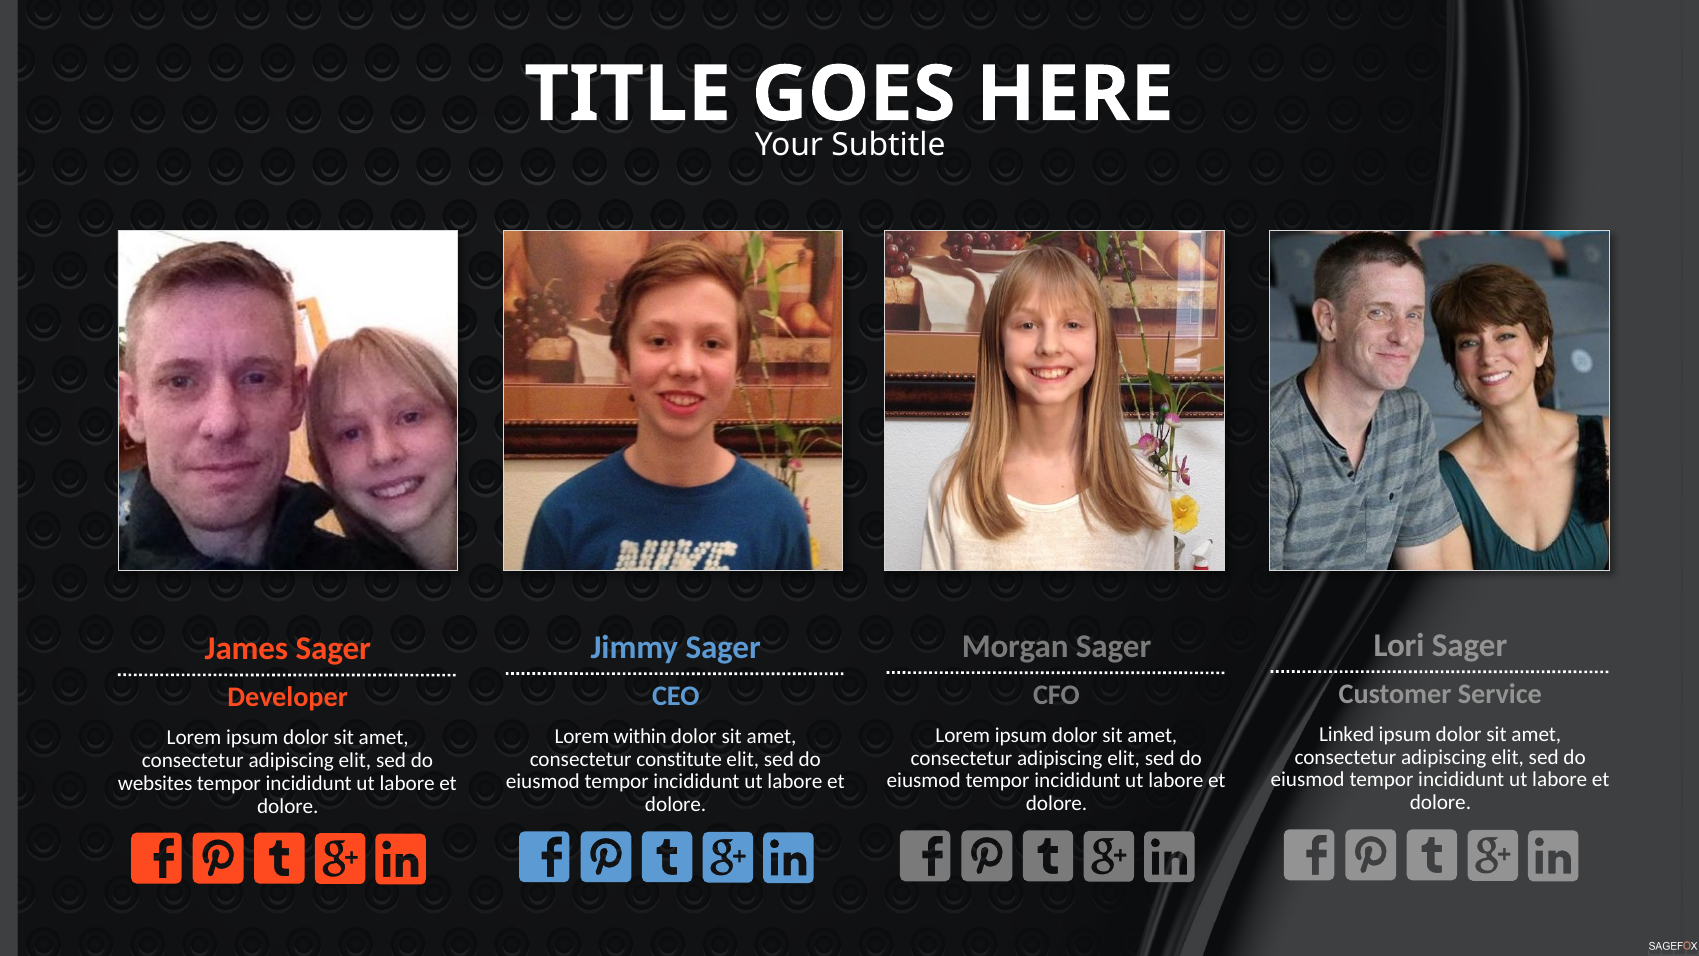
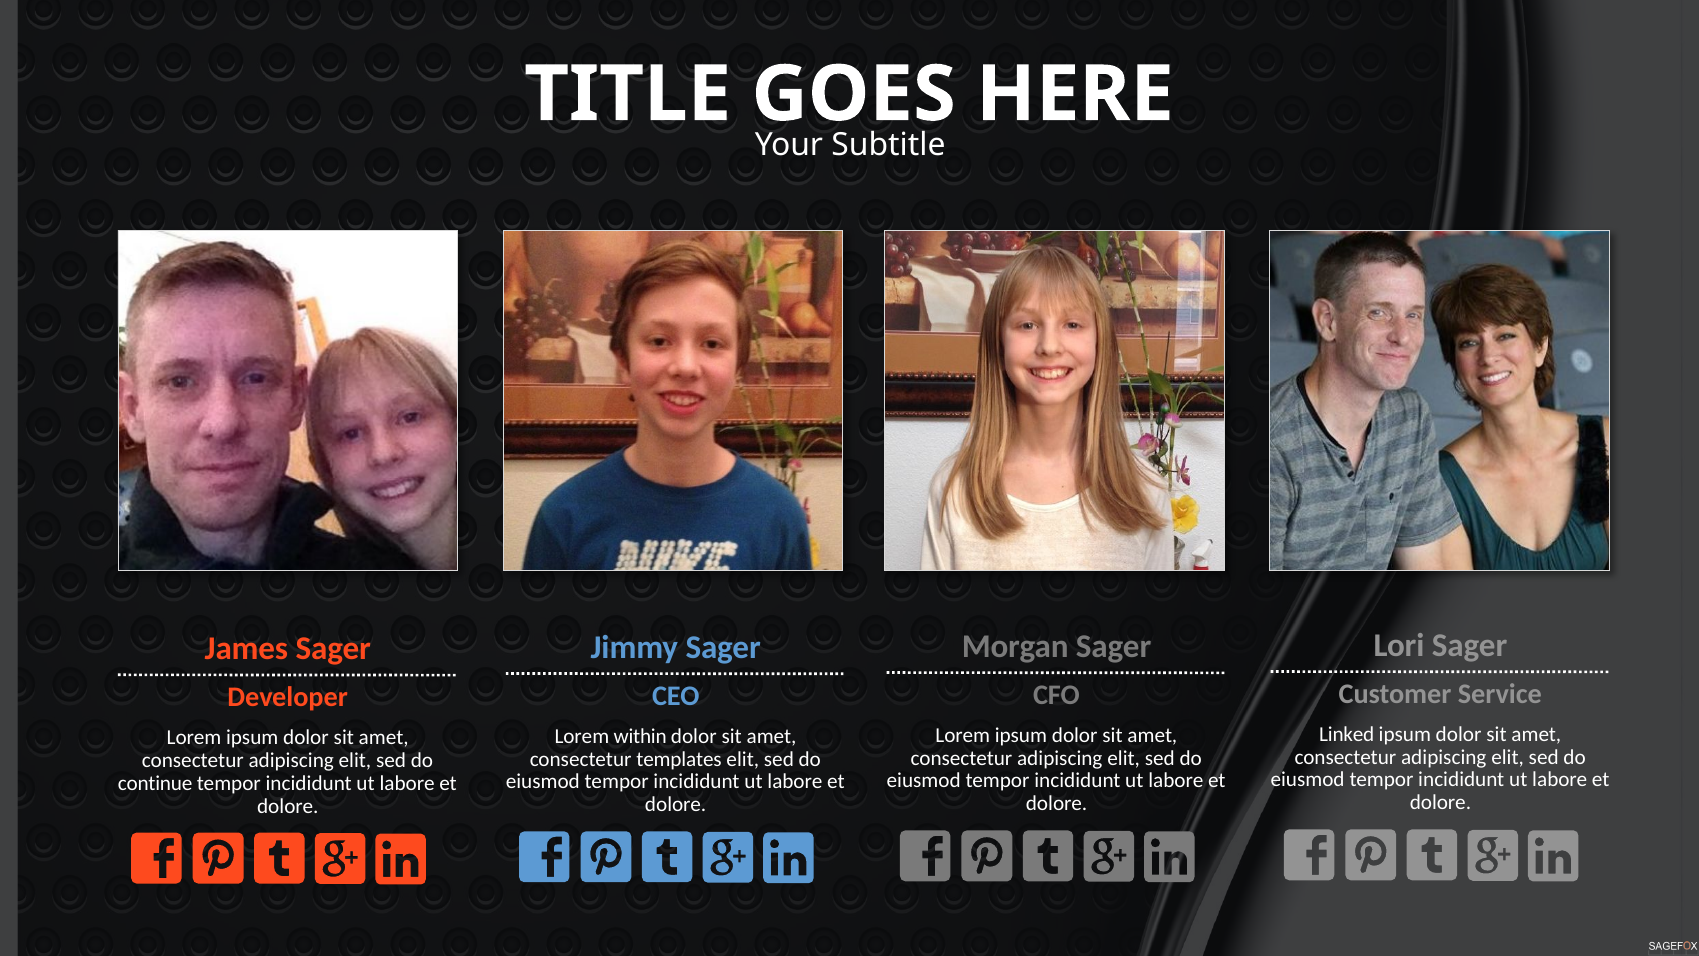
constitute: constitute -> templates (679, 759)
websites: websites -> continue (155, 783)
